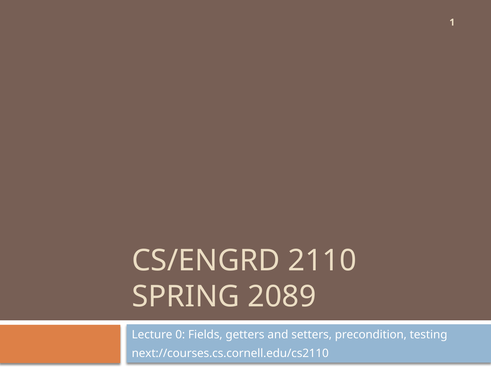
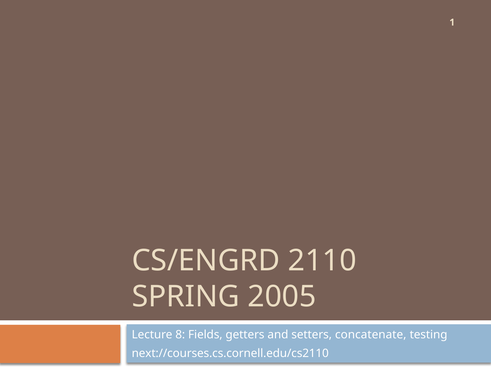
2089: 2089 -> 2005 (282, 297)
0: 0 -> 8 (180, 335)
precondition: precondition -> concatenate (371, 335)
